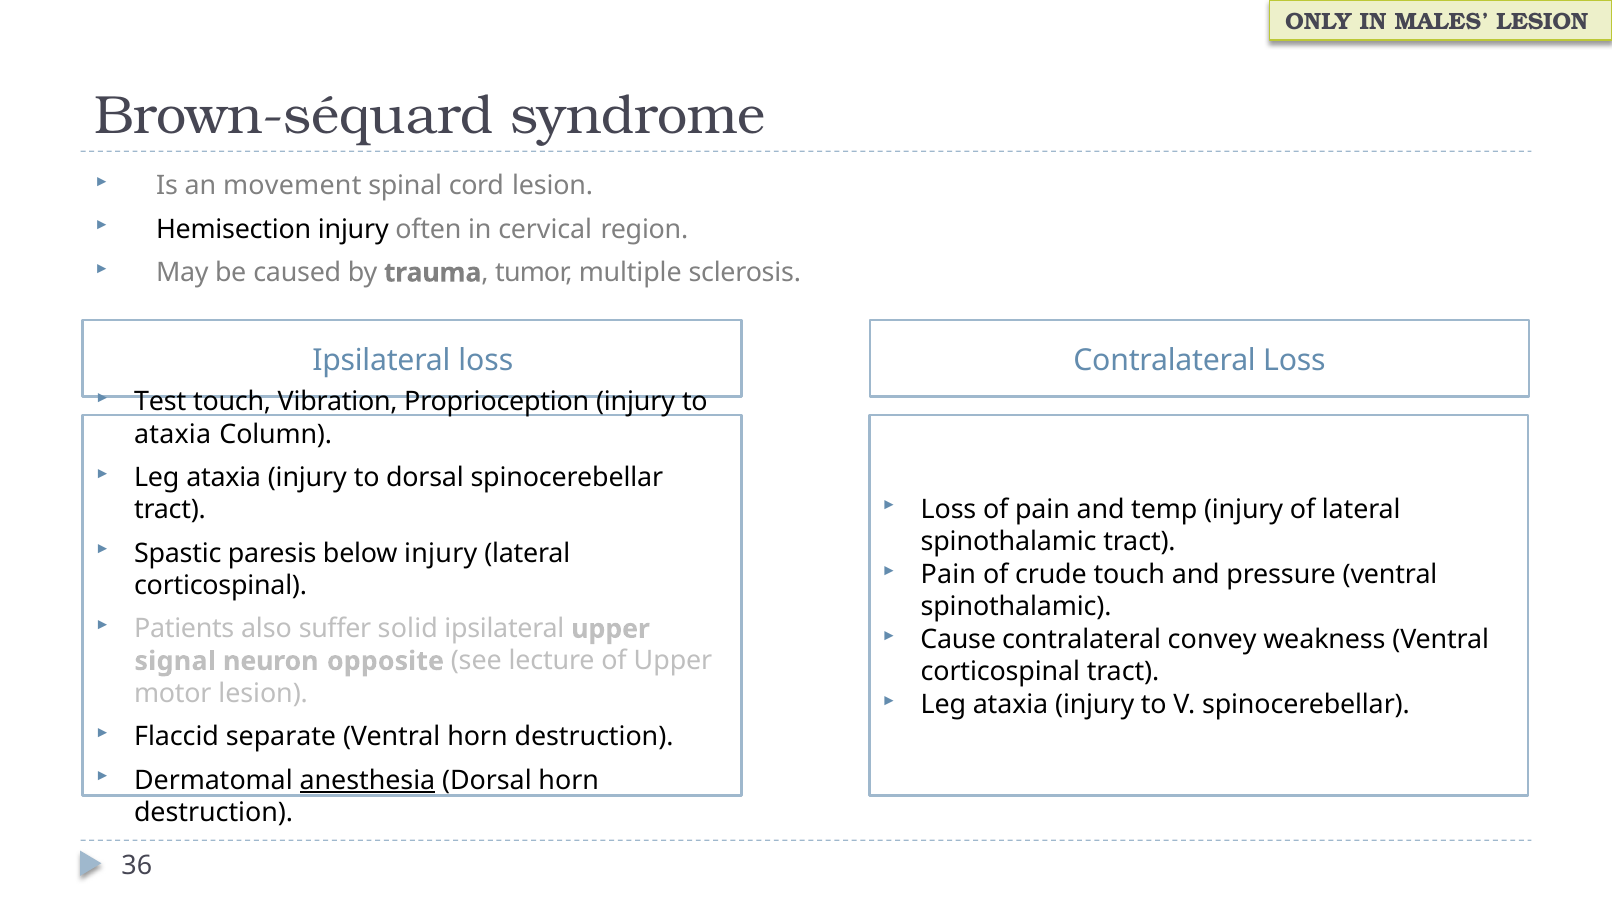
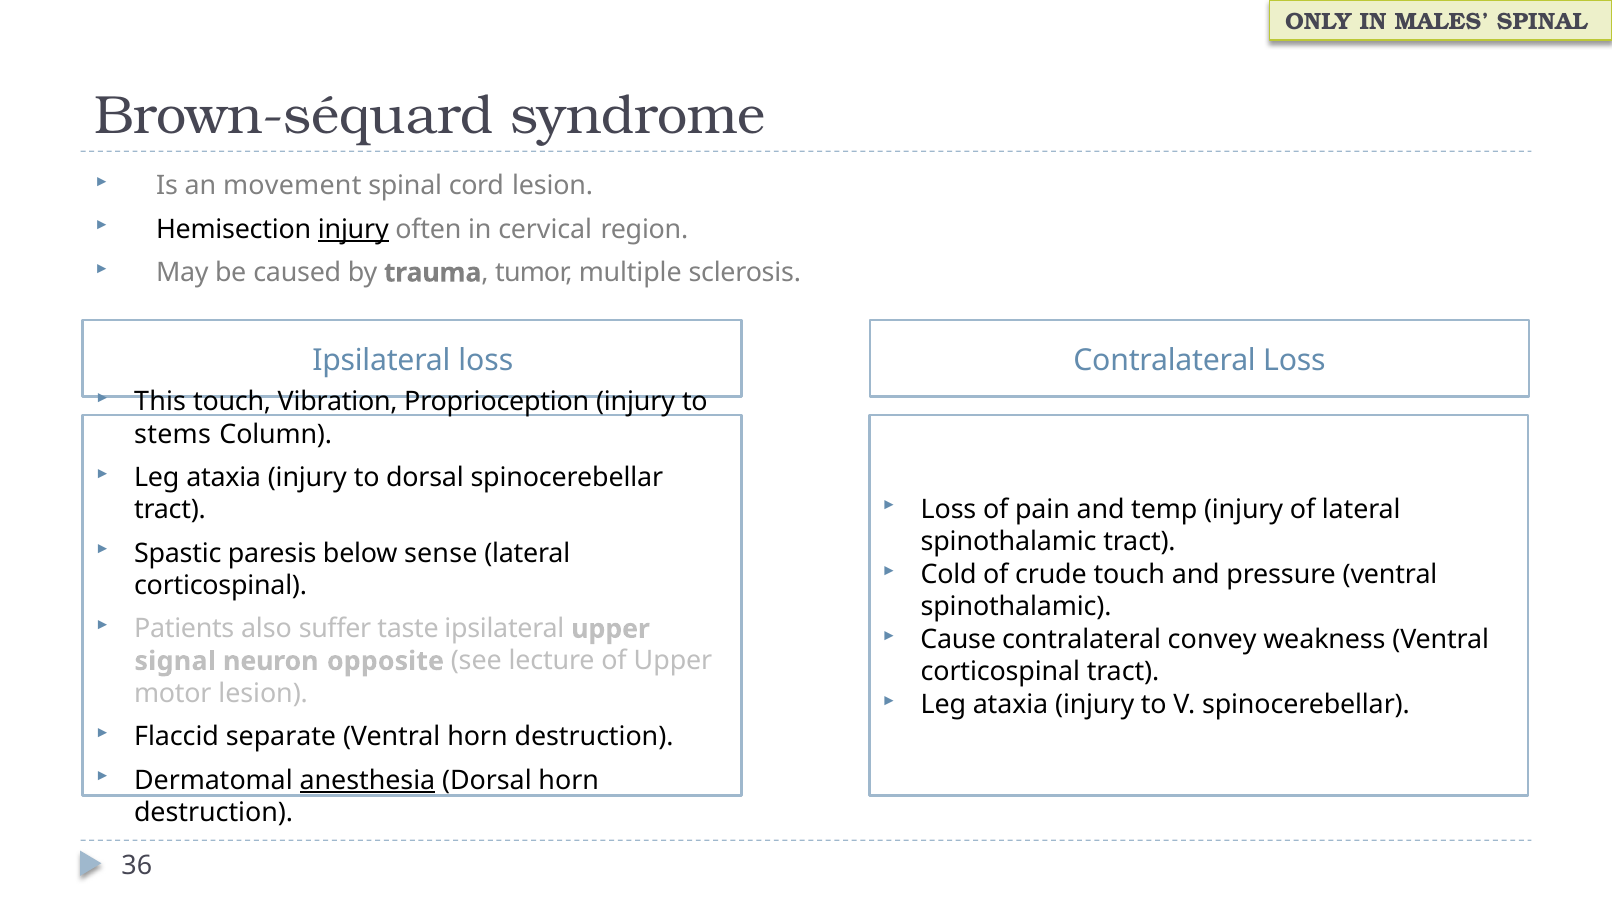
MALES LESION: LESION -> SPINAL (1542, 22)
injury underline: none -> present (353, 229)
Test: Test -> This (160, 402)
ataxia: ataxia -> stems (173, 434)
below injury: injury -> sense (441, 553)
Pain: Pain -> Cold (949, 575)
solid: solid -> taste (408, 629)
